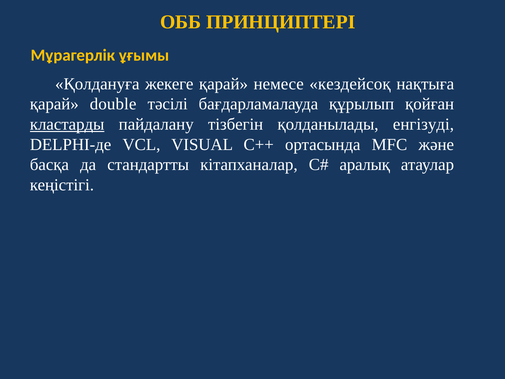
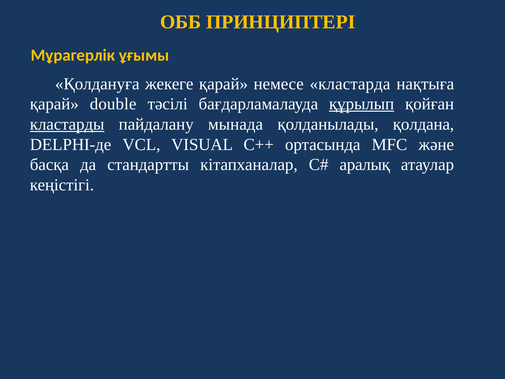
кездейсоқ: кездейсоқ -> кластарда (350, 84)
құрылып underline: none -> present (362, 104)
тізбегін: тізбегін -> мынада (236, 124)
енгізуді: енгізуді -> қолдана (424, 124)
